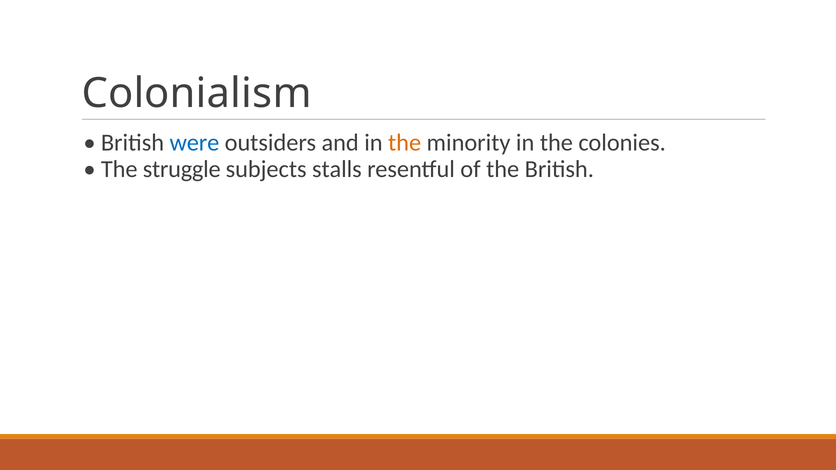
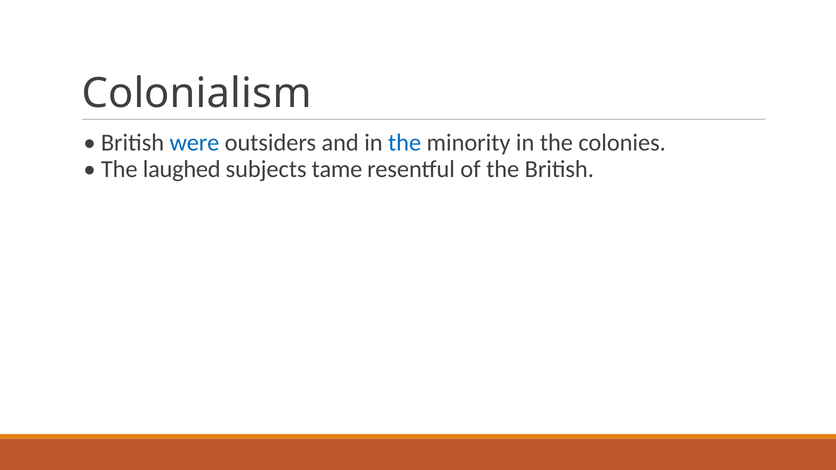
the colour: orange -> blue (405, 143)
struggle: struggle -> laughed (182, 169)
stalls: stalls -> tame (337, 169)
